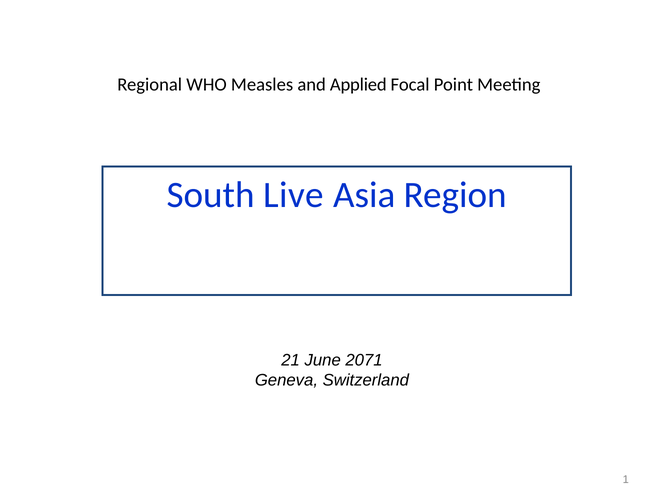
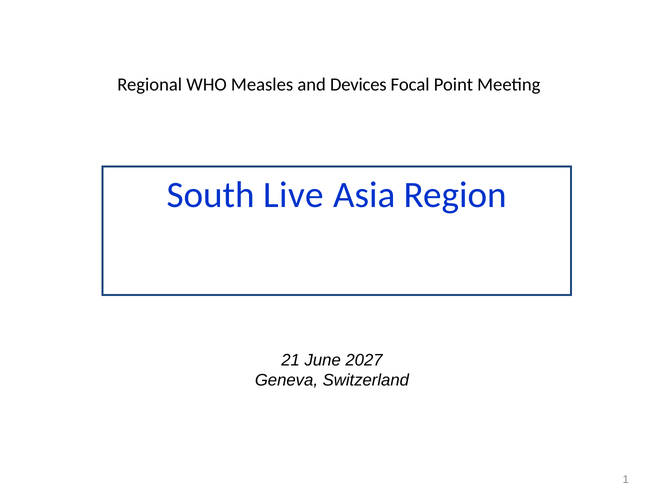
Applied: Applied -> Devices (358, 85)
2071: 2071 -> 2027 (364, 360)
